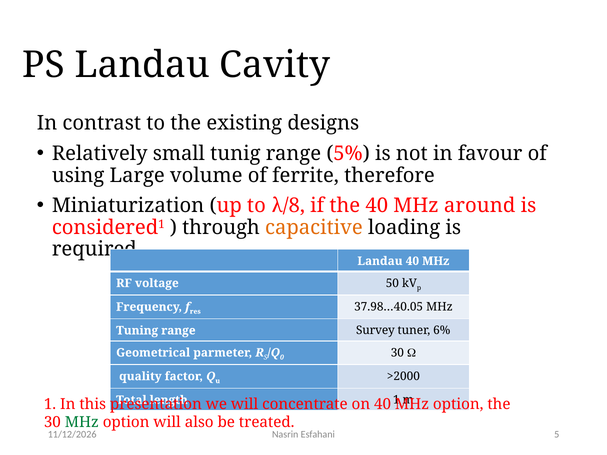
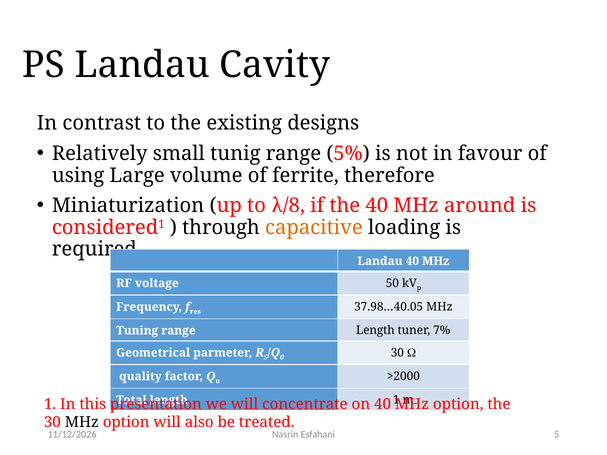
range Survey: Survey -> Length (375, 331)
6%: 6% -> 7% (442, 331)
MHz colour: green -> black (82, 422)
